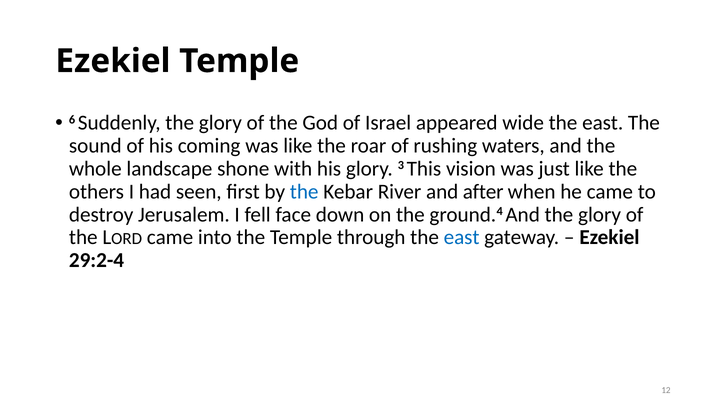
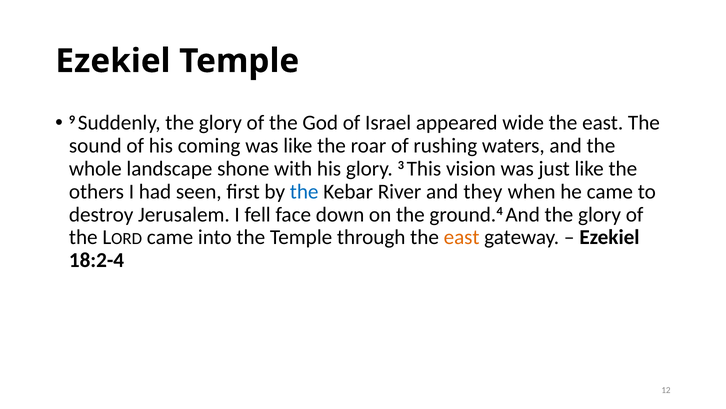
6: 6 -> 9 (72, 119)
after: after -> they (483, 191)
east colour: blue -> orange (462, 237)
29:2-4: 29:2-4 -> 18:2-4 (97, 260)
